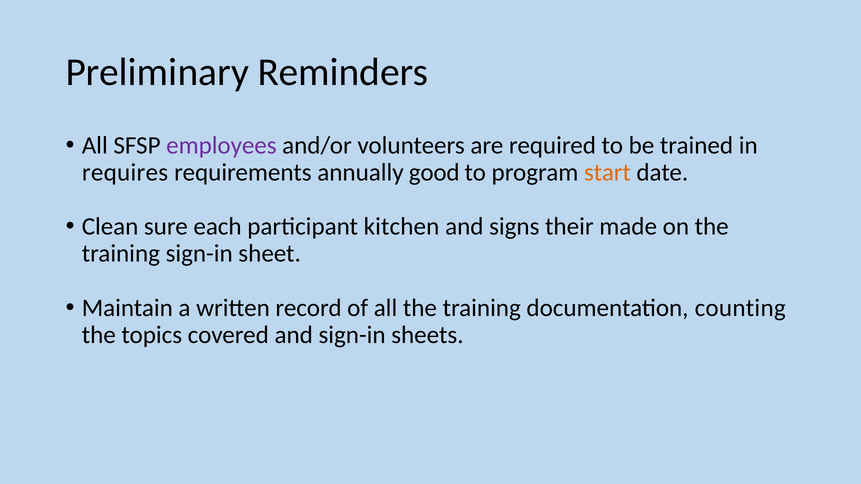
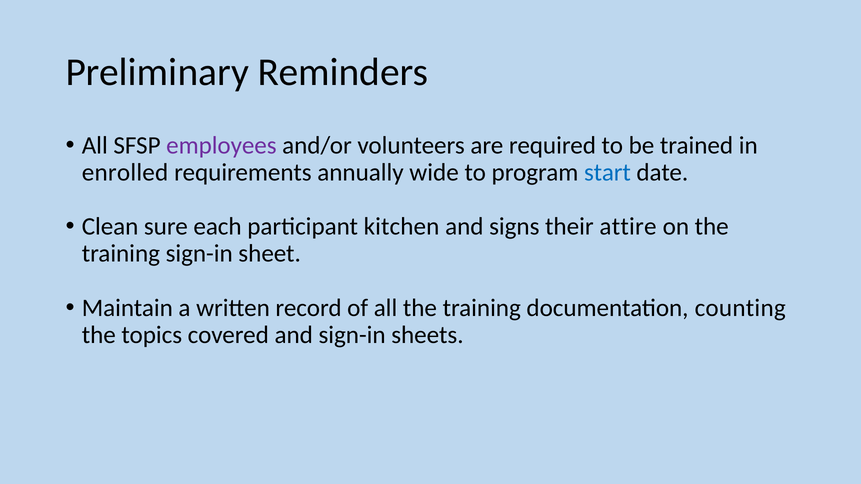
requires: requires -> enrolled (125, 173)
good: good -> wide (434, 173)
start colour: orange -> blue (607, 173)
made: made -> attire (628, 227)
